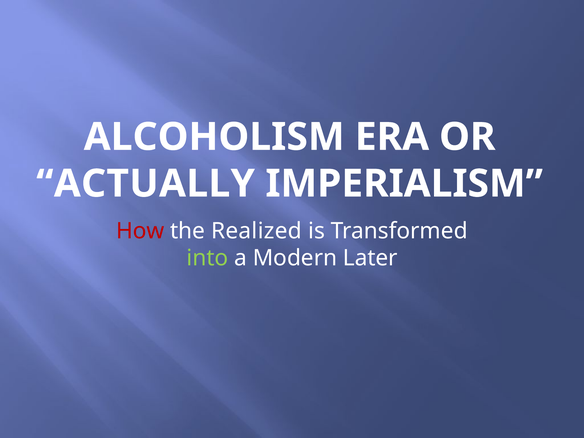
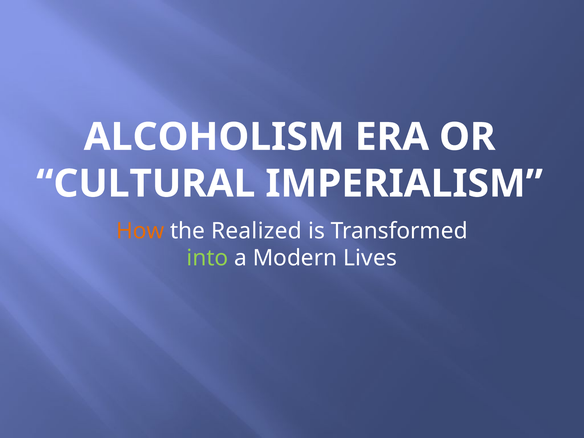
ACTUALLY: ACTUALLY -> CULTURAL (146, 184)
How colour: red -> orange (140, 231)
Later: Later -> Lives (370, 258)
